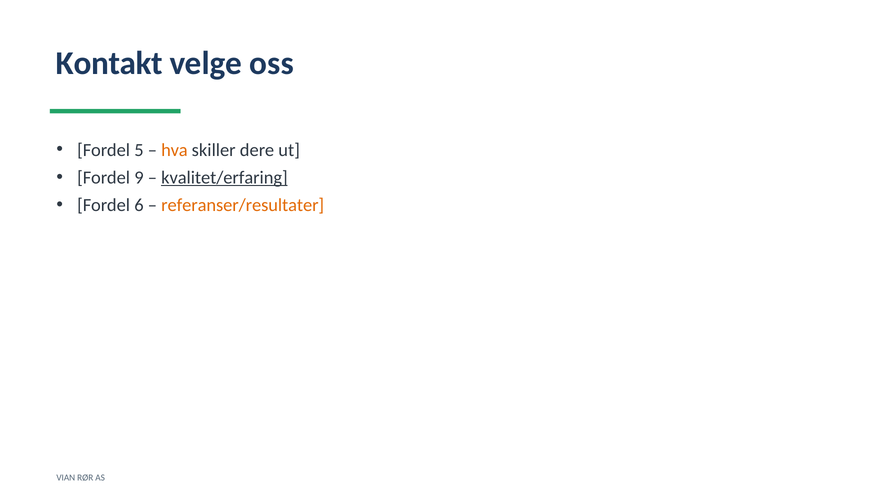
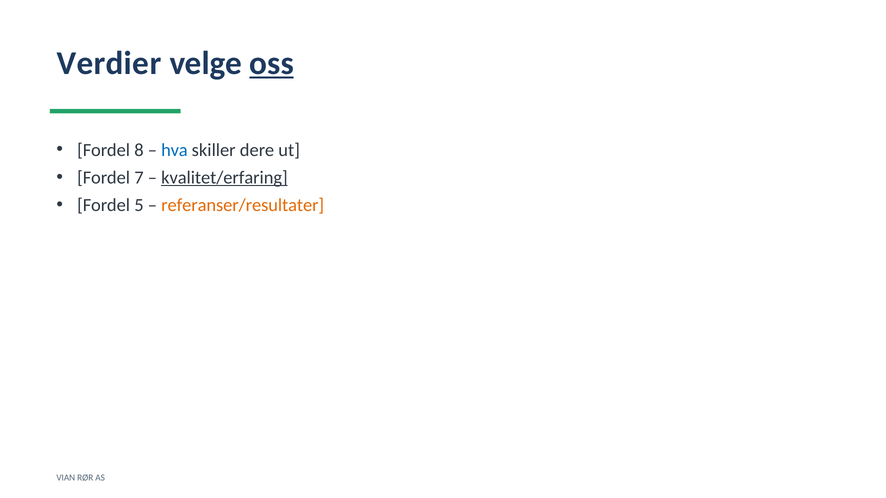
Kontakt: Kontakt -> Verdier (109, 63)
oss underline: none -> present (272, 63)
5: 5 -> 8 (139, 150)
hva colour: orange -> blue (174, 150)
9: 9 -> 7 (139, 178)
6: 6 -> 5 (139, 205)
